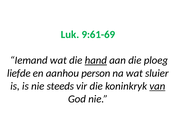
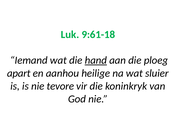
9:61-69: 9:61-69 -> 9:61-18 (98, 34)
liefde: liefde -> apart (19, 73)
person: person -> heilige (96, 73)
steeds: steeds -> tevore (60, 86)
van underline: present -> none (157, 86)
